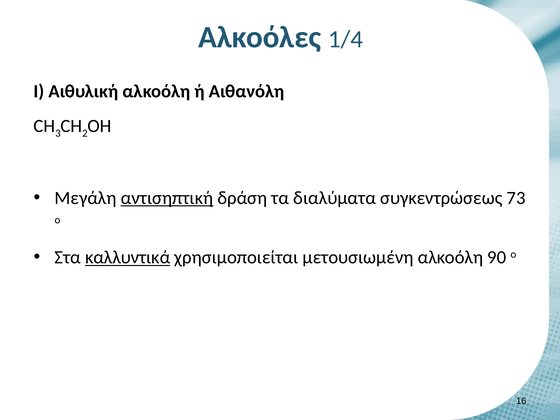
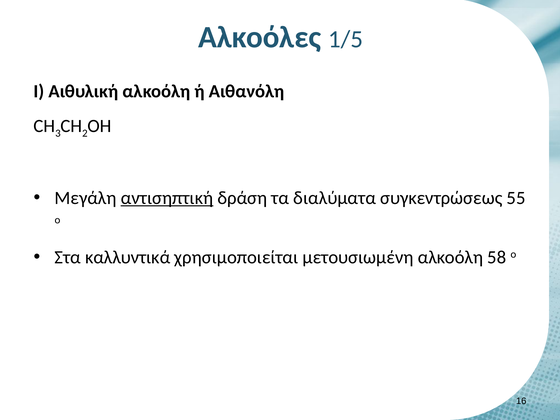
1/4: 1/4 -> 1/5 (346, 39)
73: 73 -> 55 (516, 198)
καλλυντικά underline: present -> none (128, 257)
90: 90 -> 58 (497, 257)
